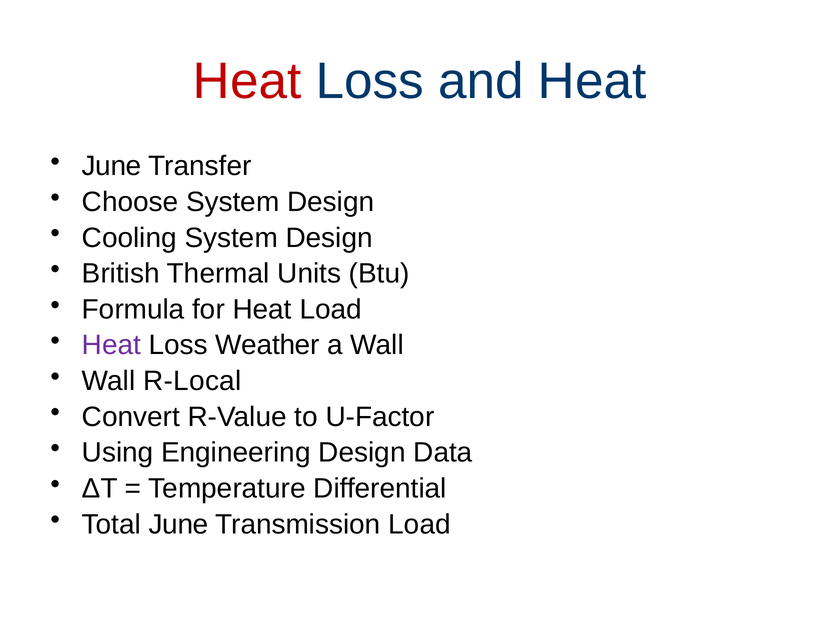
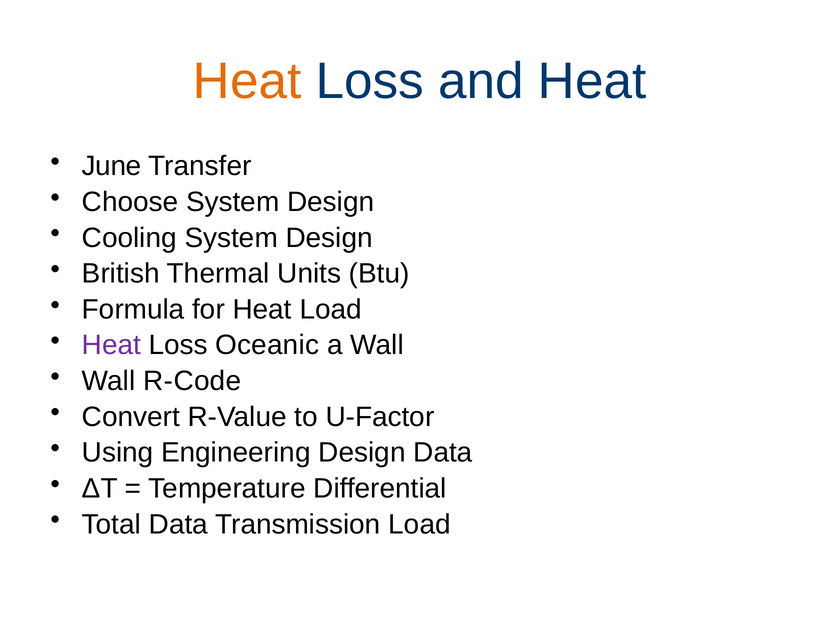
Heat colour: red -> orange (247, 81)
Weather: Weather -> Oceanic (267, 345)
R-Local: R-Local -> R-Code (192, 381)
Total June: June -> Data (178, 524)
